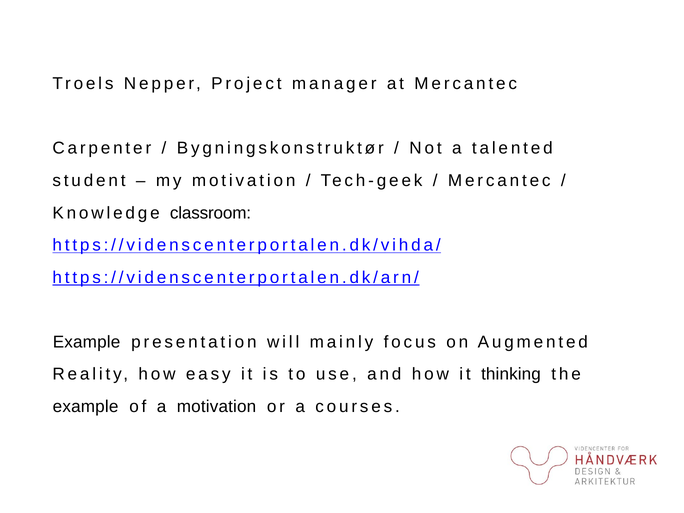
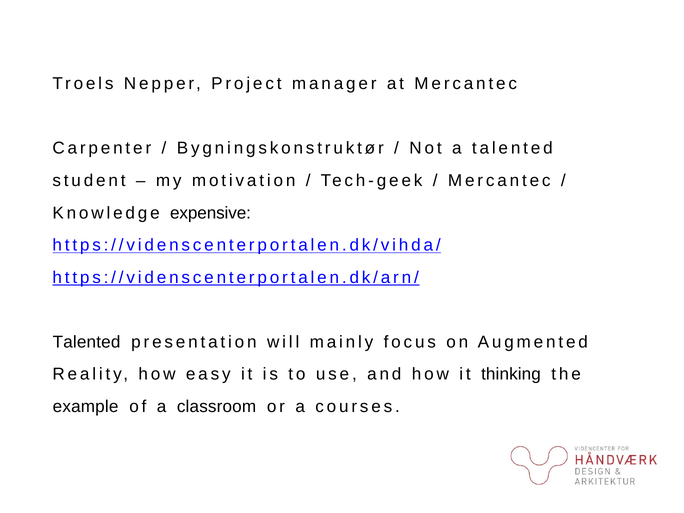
classroom: classroom -> expensive (210, 213)
Example: Example -> Talented (87, 342)
a motivation: motivation -> classroom (217, 407)
